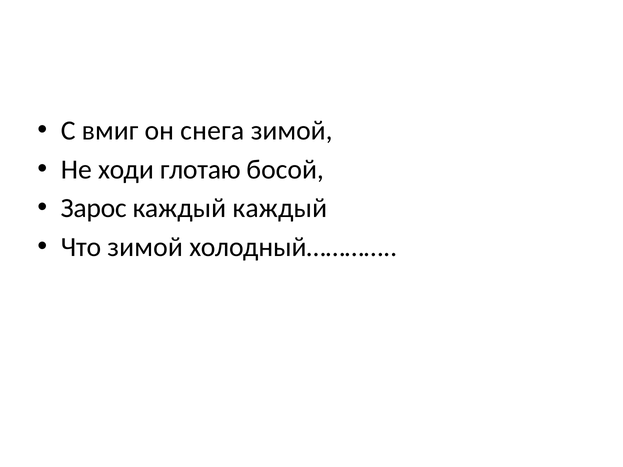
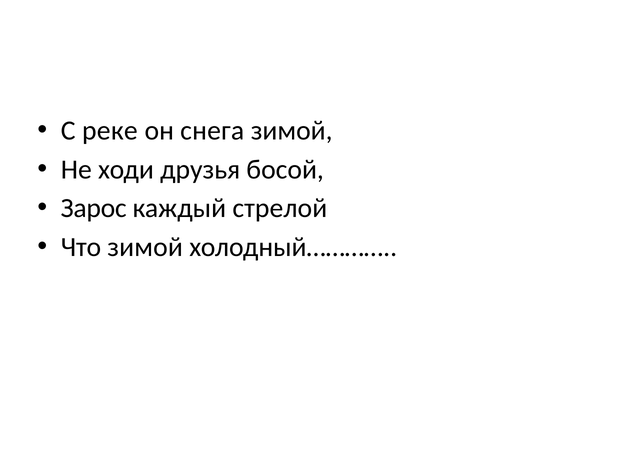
вмиг: вмиг -> реке (110, 131)
глотаю: глотаю -> друзья (200, 169)
каждый каждый: каждый -> стрелой (280, 208)
